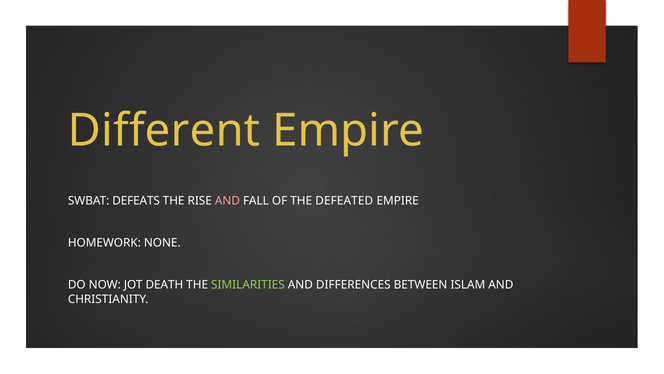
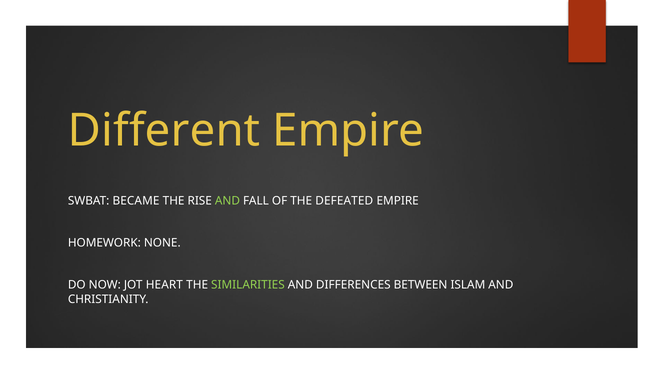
DEFEATS: DEFEATS -> BECAME (136, 200)
AND colour: pink -> light green (227, 200)
DEATH: DEATH -> HEART (164, 285)
